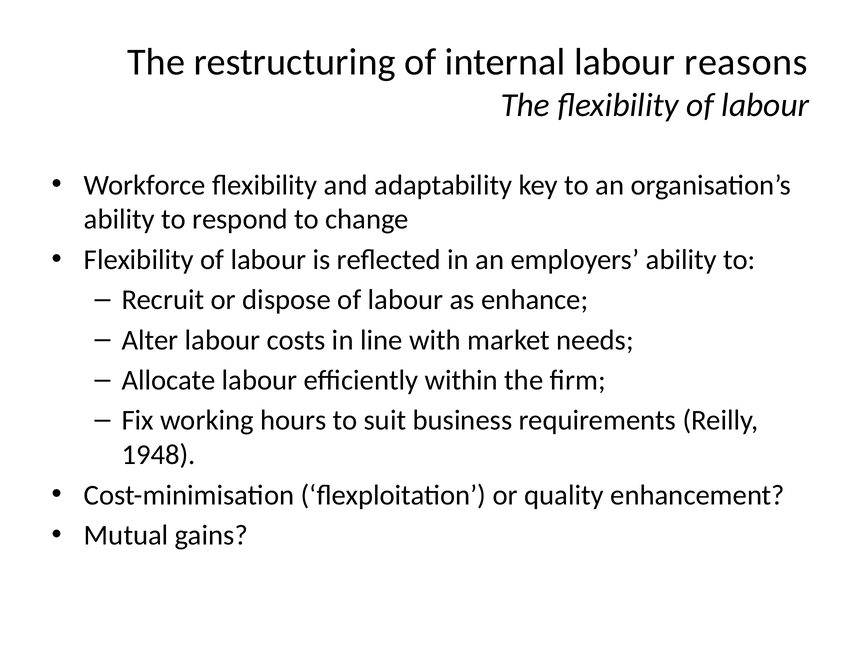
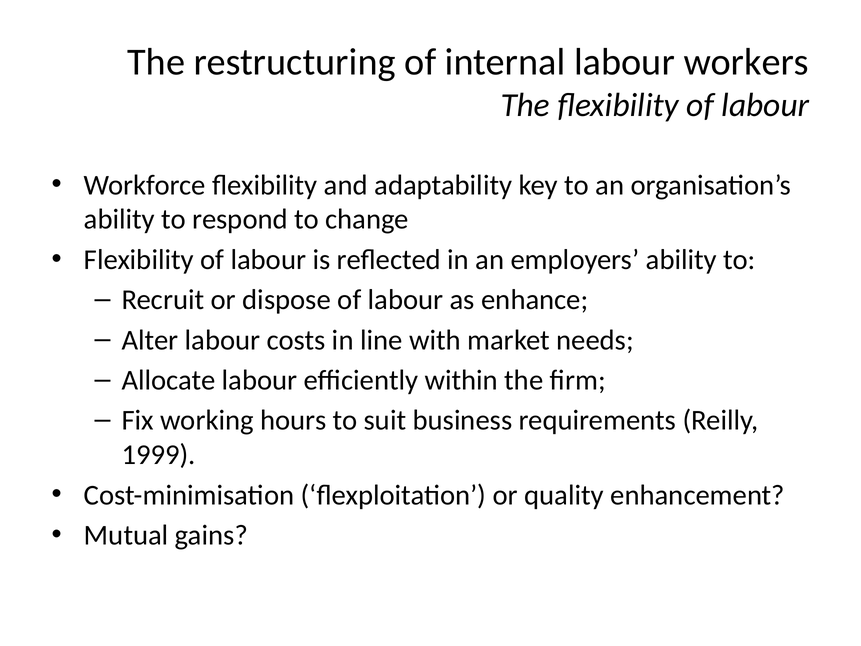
reasons: reasons -> workers (746, 62)
1948: 1948 -> 1999 (159, 455)
